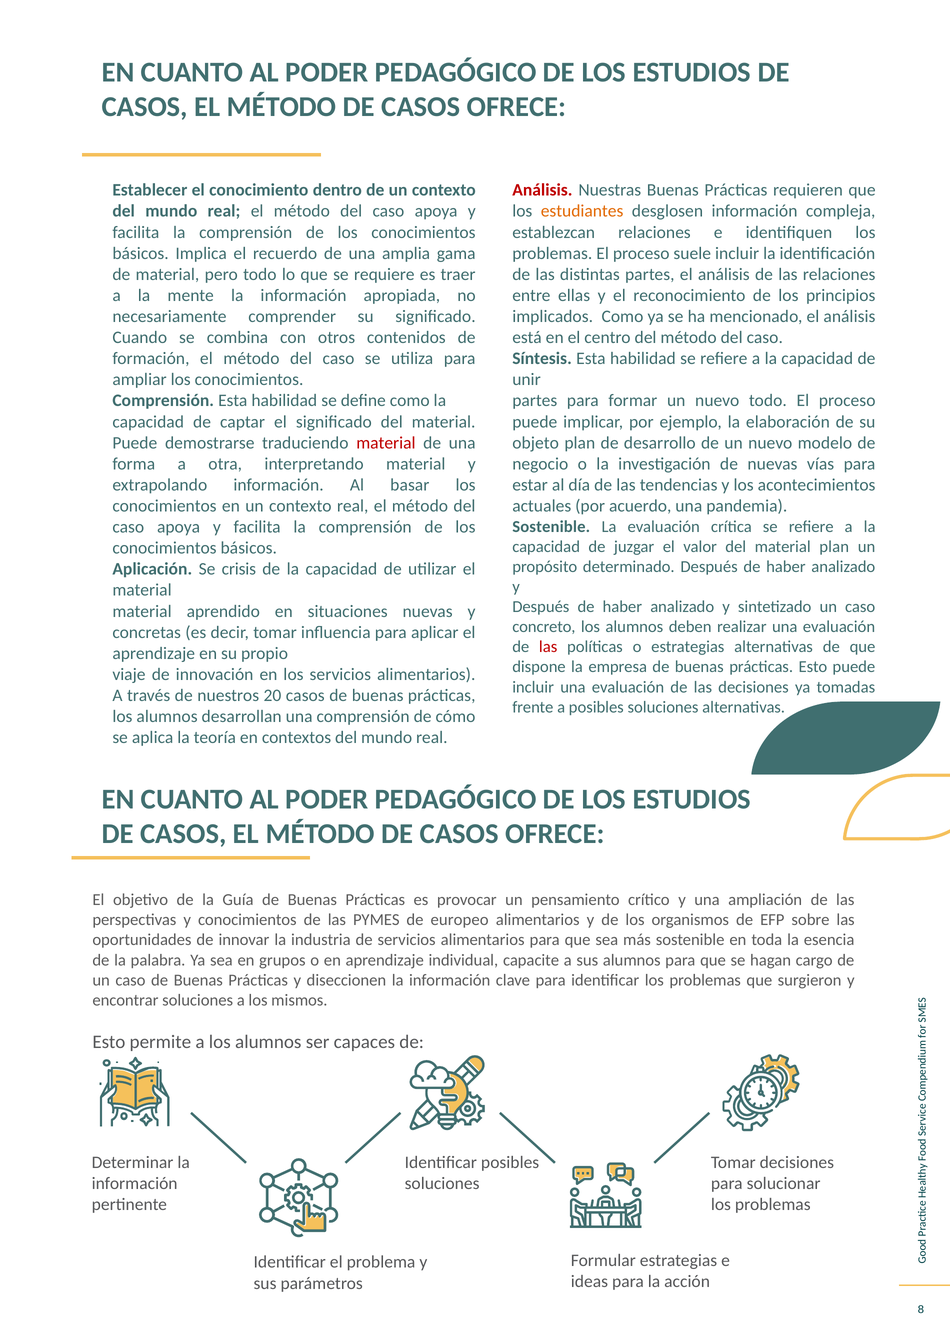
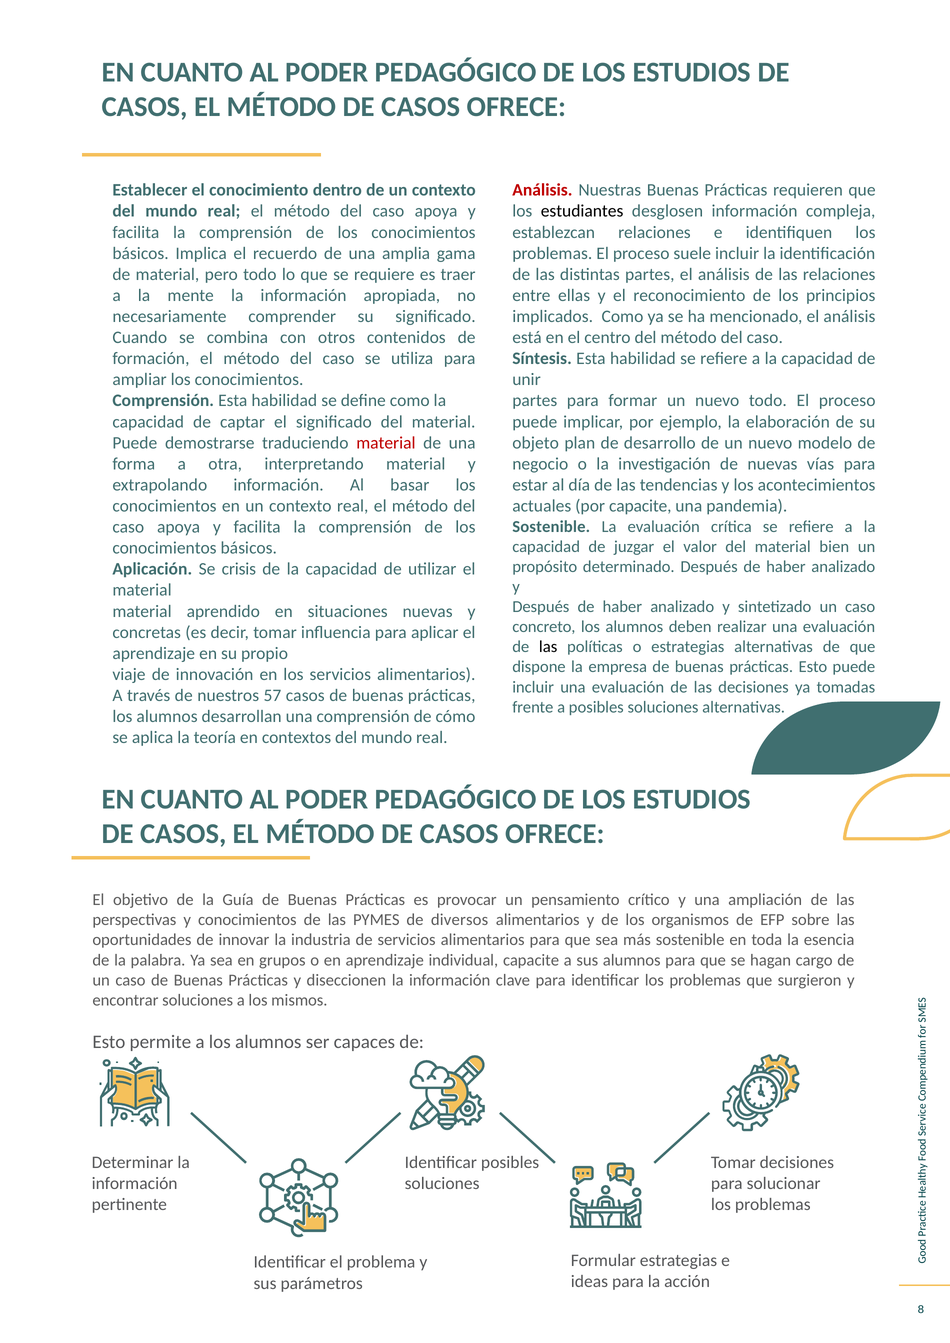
estudiantes colour: orange -> black (582, 211)
por acuerdo: acuerdo -> capacite (640, 506)
material plan: plan -> bien (834, 547)
las colour: red -> black (548, 647)
20: 20 -> 57 (272, 695)
europeo: europeo -> diversos (460, 920)
